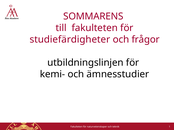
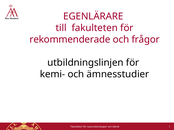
SOMMARENS: SOMMARENS -> EGENLÄRARE (93, 16)
studiefärdigheter: studiefärdigheter -> rekommenderade (70, 40)
